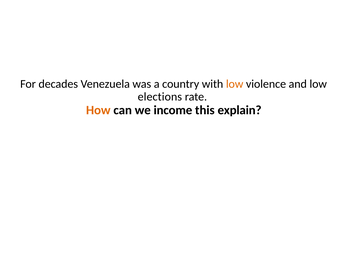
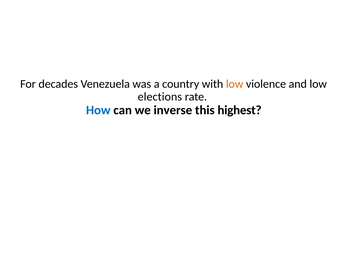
How colour: orange -> blue (98, 110)
income: income -> inverse (173, 110)
explain: explain -> highest (240, 110)
